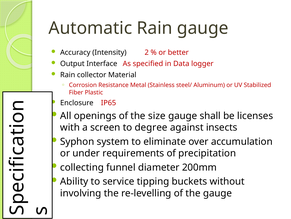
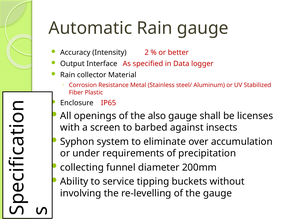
size: size -> also (157, 115)
degree: degree -> barbed (151, 127)
